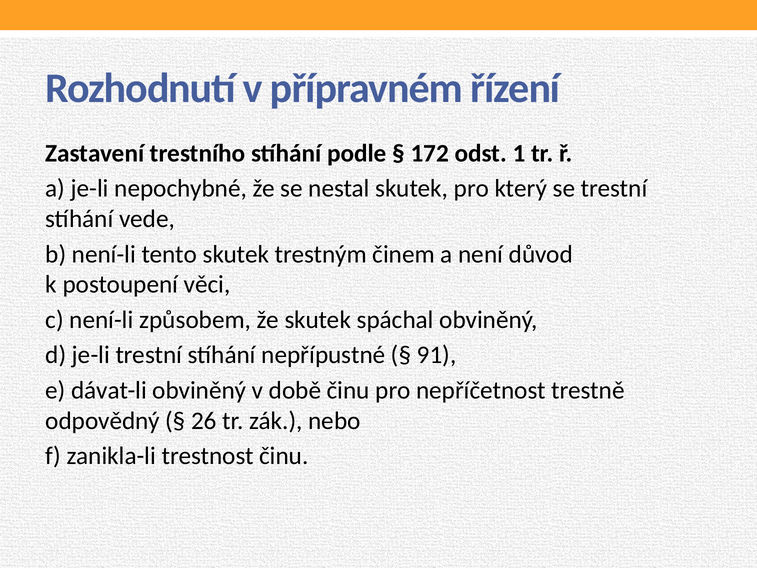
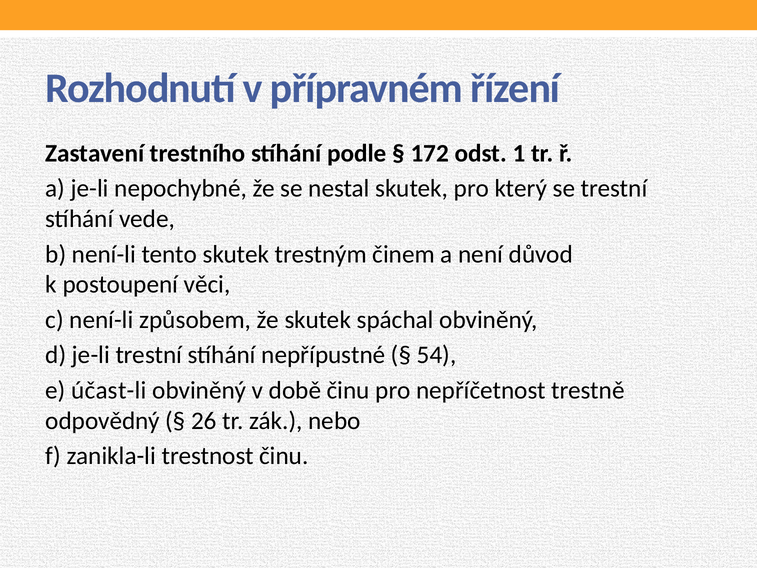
91: 91 -> 54 (437, 355)
dávat-li: dávat-li -> účast-li (109, 390)
